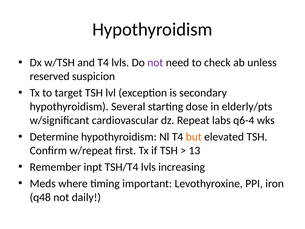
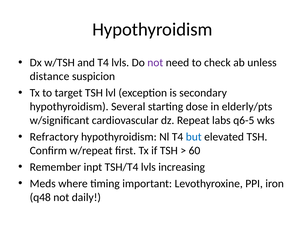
reserved: reserved -> distance (50, 76)
q6-4: q6-4 -> q6-5 (244, 120)
Determine: Determine -> Refractory (54, 137)
but colour: orange -> blue (194, 137)
13: 13 -> 60 (194, 150)
